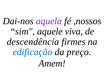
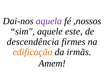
viva: viva -> este (74, 31)
edificação colour: blue -> orange (33, 52)
preço: preço -> irmãs (79, 52)
